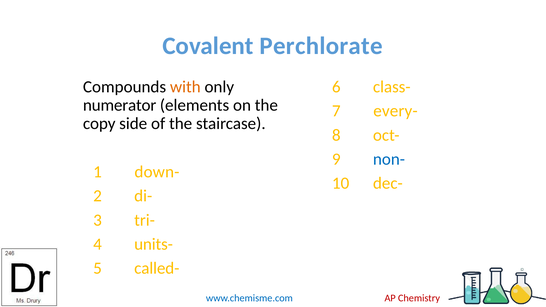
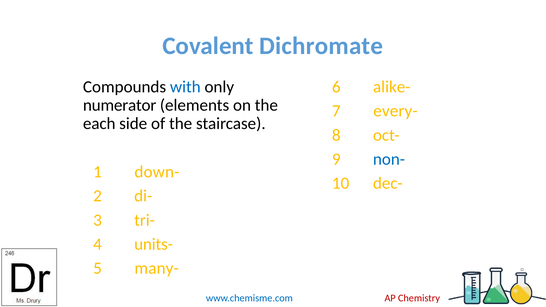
Perchlorate: Perchlorate -> Dichromate (321, 46)
with colour: orange -> blue (185, 87)
class-: class- -> alike- (392, 87)
copy: copy -> each (99, 124)
called-: called- -> many- (157, 268)
